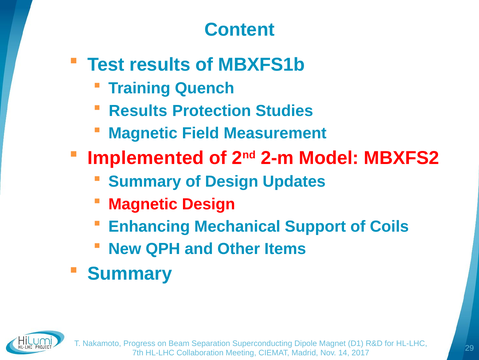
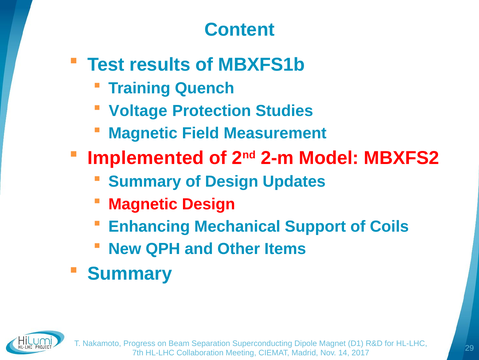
Results: Results -> Voltage (138, 110)
